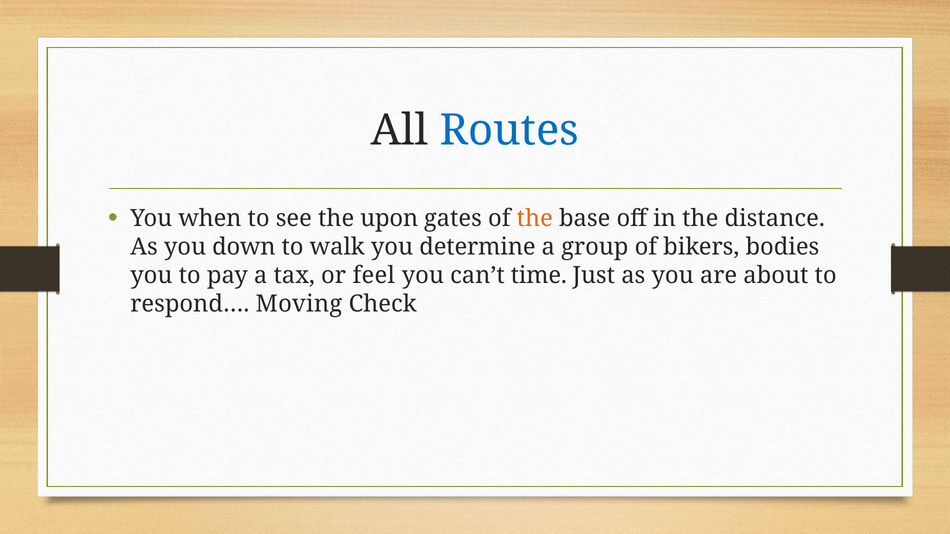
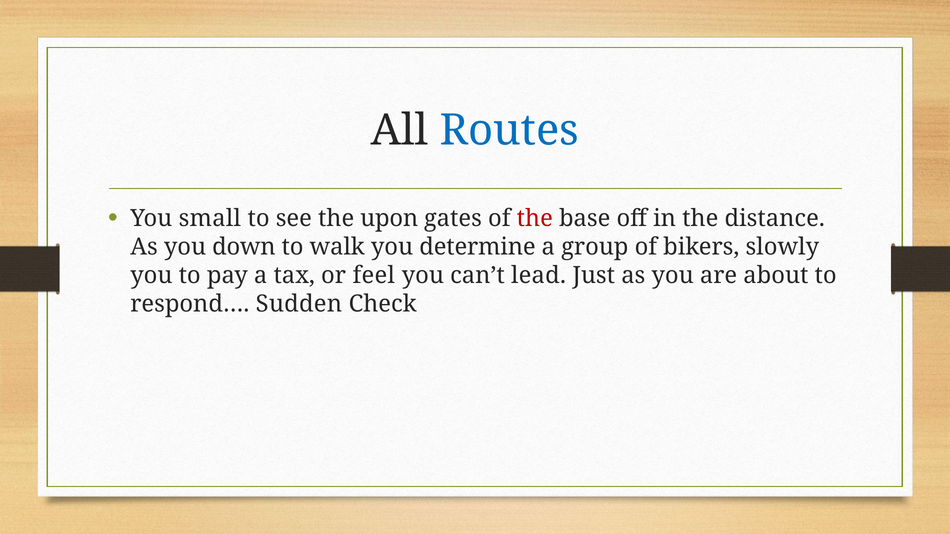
when: when -> small (210, 219)
the colour: orange -> red (535, 219)
bodies: bodies -> slowly (782, 247)
time: time -> lead (539, 276)
Moving: Moving -> Sudden (299, 304)
